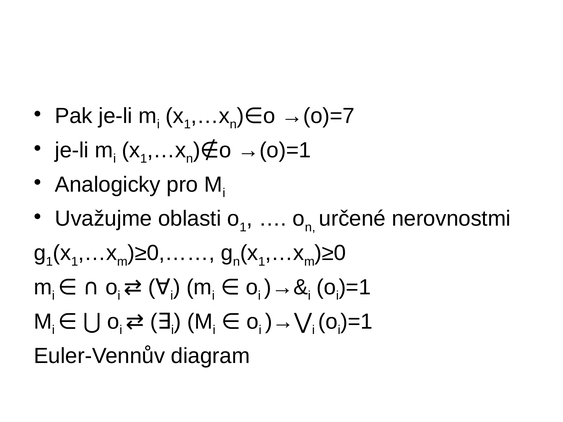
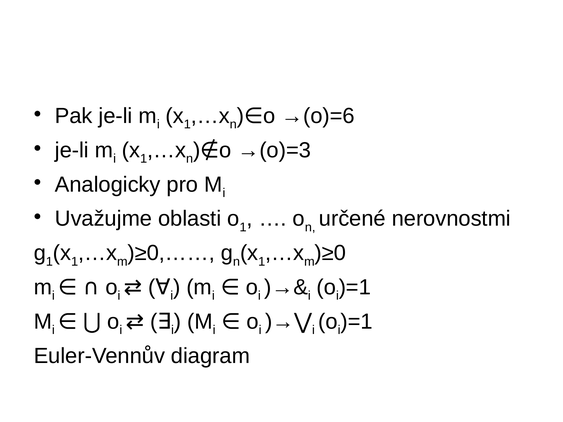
→(o)=7: →(o)=7 -> →(o)=6 (318, 116)
→(o)=1: →(o)=1 -> →(o)=3 (274, 150)
